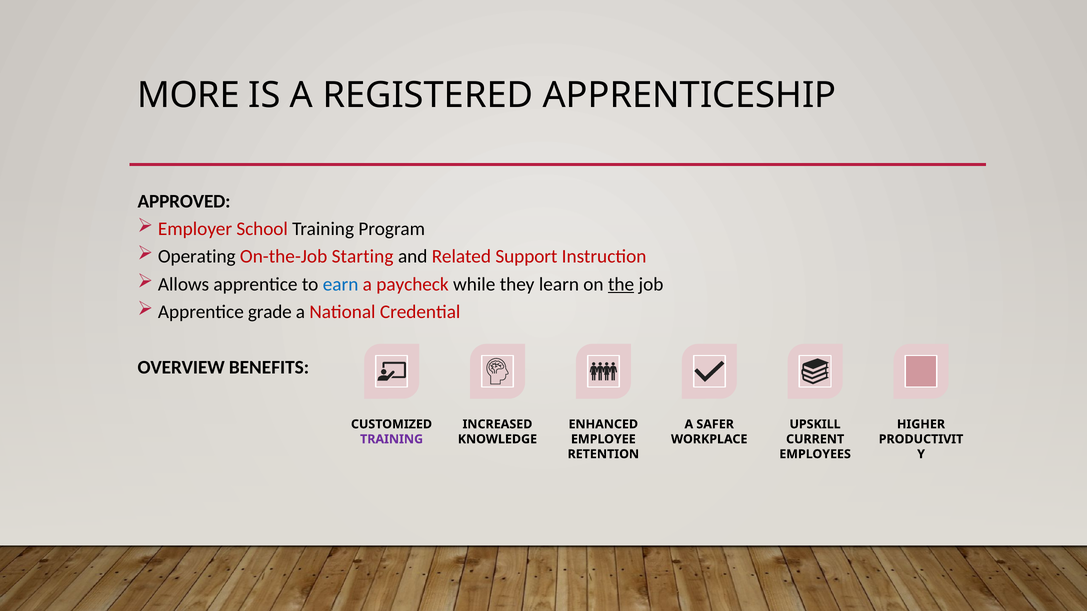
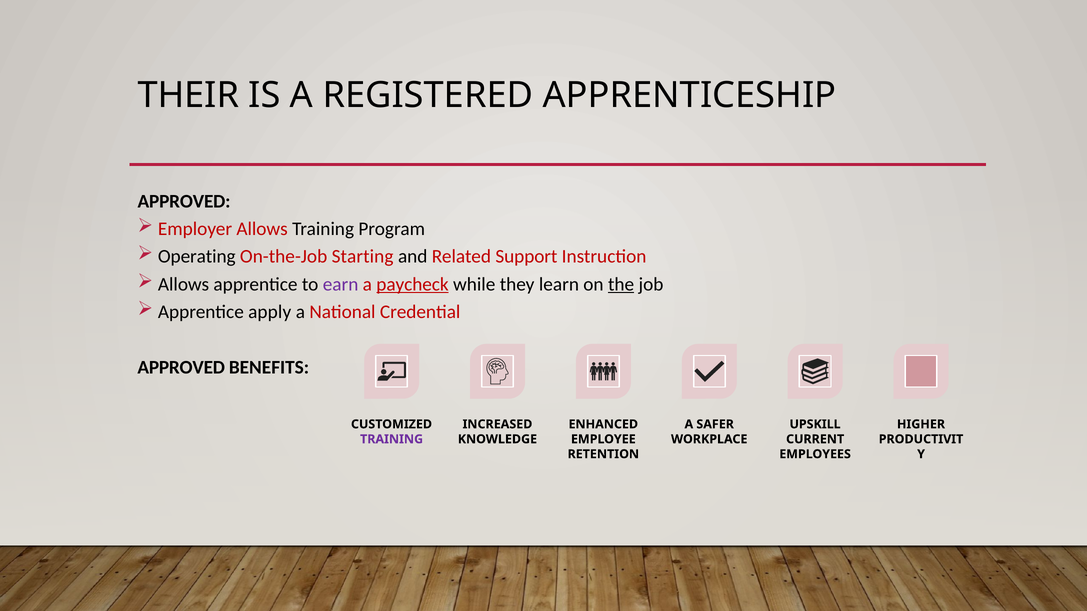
MORE: MORE -> THEIR (188, 95)
Employer School: School -> Allows (262, 229)
earn colour: blue -> purple (341, 285)
paycheck underline: none -> present (413, 285)
grade: grade -> apply (270, 312)
OVERVIEW: OVERVIEW -> APPROVED (181, 368)
